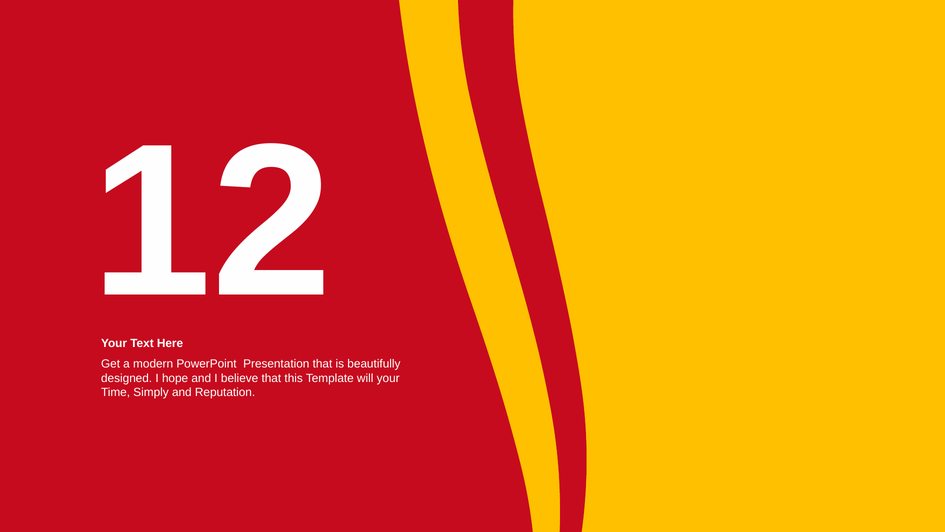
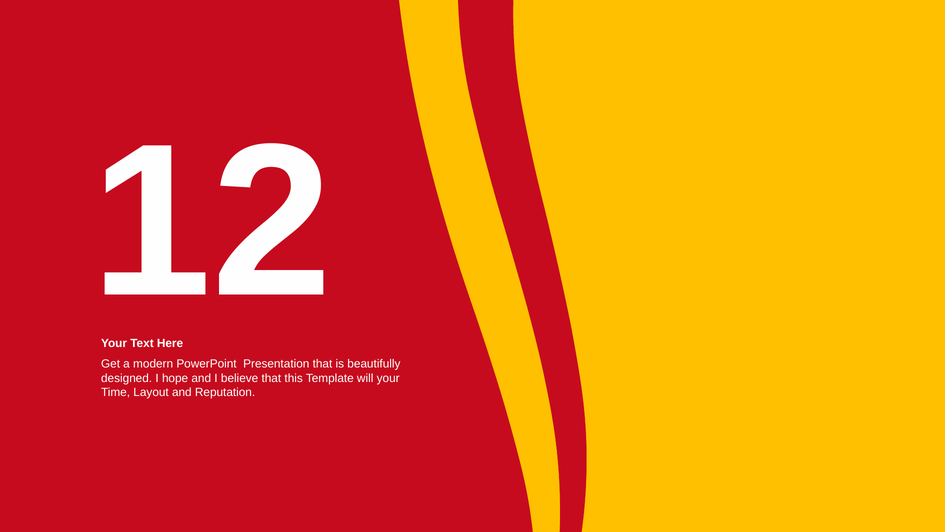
Simply: Simply -> Layout (151, 392)
